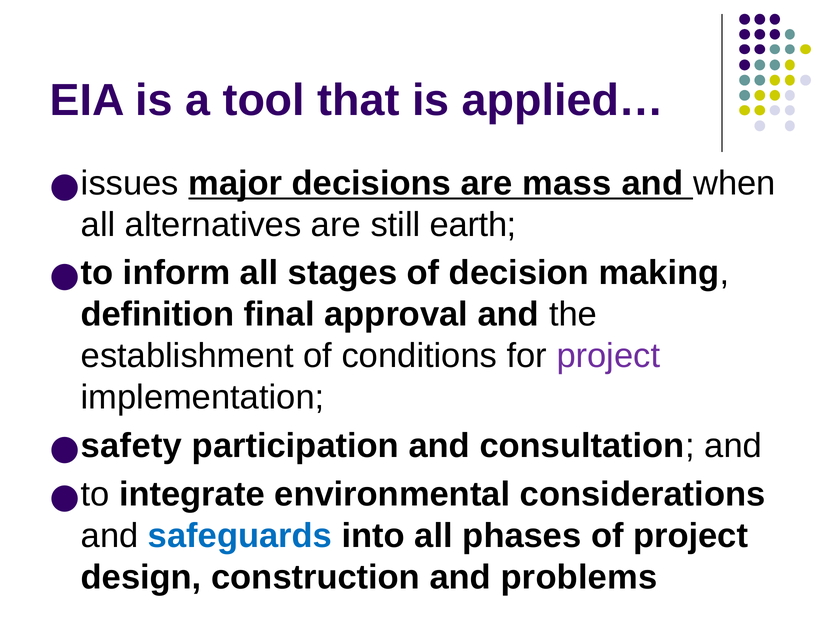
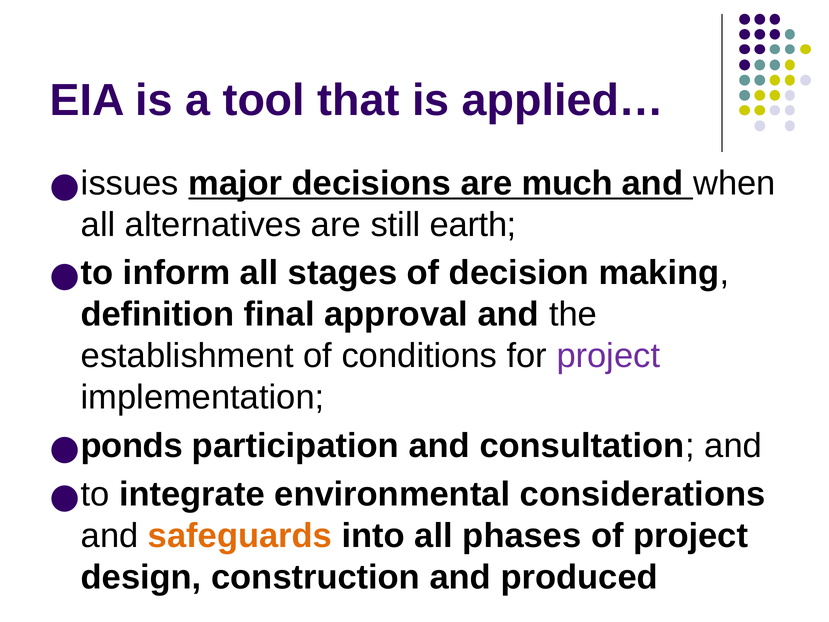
mass: mass -> much (567, 183)
safety: safety -> ponds (132, 446)
safeguards colour: blue -> orange (240, 536)
problems: problems -> produced (579, 577)
